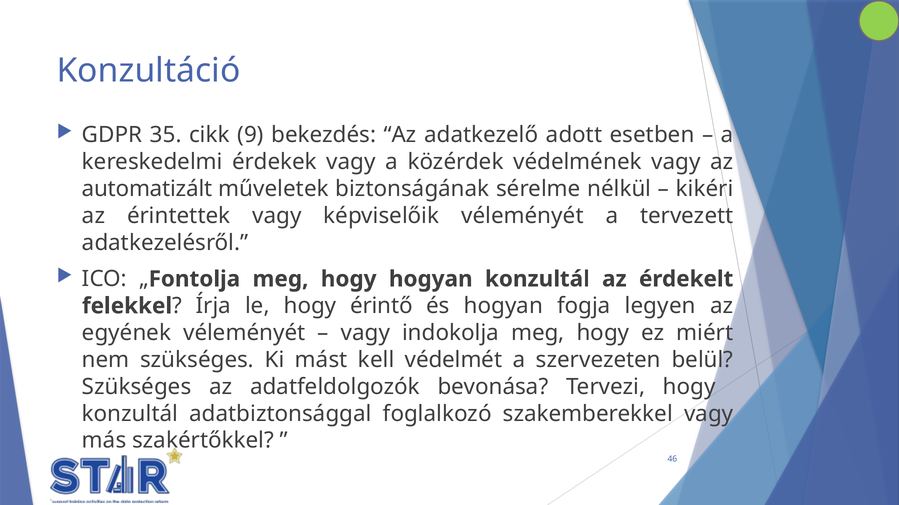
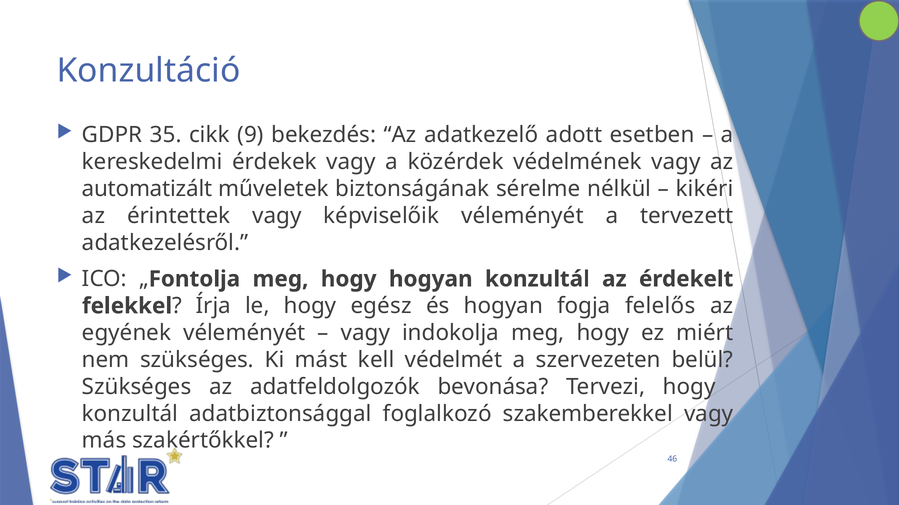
érintő: érintő -> egész (381, 306)
legyen: legyen -> felelős (660, 306)
